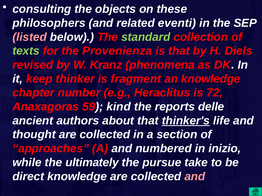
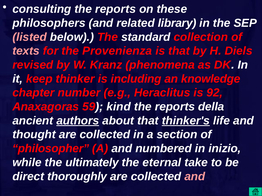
consulting the objects: objects -> reports (116, 9)
eventi: eventi -> library (177, 23)
standard colour: light green -> white (146, 37)
texts colour: light green -> pink (26, 51)
fragment: fragment -> including (136, 79)
72: 72 -> 92 (215, 93)
delle: delle -> della (211, 107)
authors underline: none -> present (78, 121)
approaches: approaches -> philosopher (51, 149)
pursue: pursue -> eternal (162, 163)
direct knowledge: knowledge -> thoroughly (77, 177)
